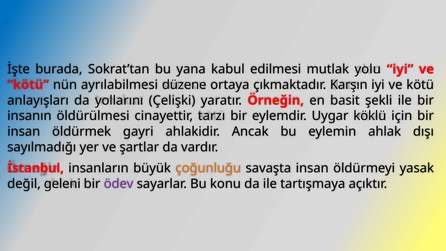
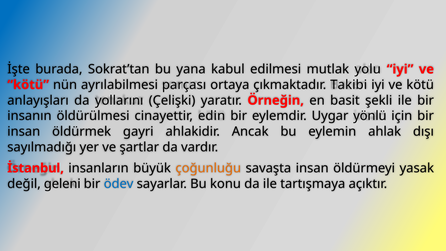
düzene: düzene -> parçası (184, 85)
Karşın: Karşın -> Takibi (349, 85)
tarzı: tarzı -> edin (212, 116)
köklü: köklü -> yönlü (370, 116)
ödev colour: purple -> blue (119, 184)
